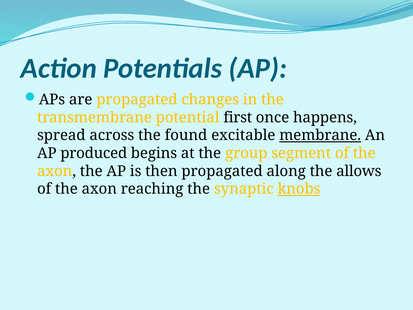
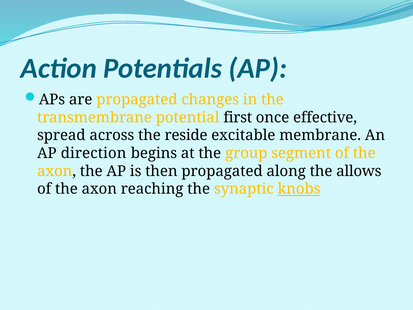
happens: happens -> effective (325, 117)
found: found -> reside (186, 135)
membrane underline: present -> none (320, 135)
produced: produced -> direction (94, 153)
